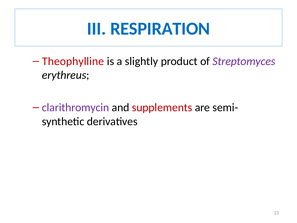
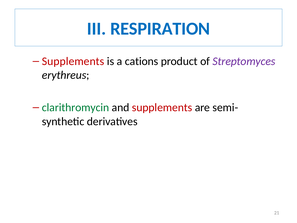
Theophylline: Theophylline -> Supplements (73, 61)
slightly: slightly -> cations (142, 61)
clarithromycin colour: purple -> green (76, 107)
